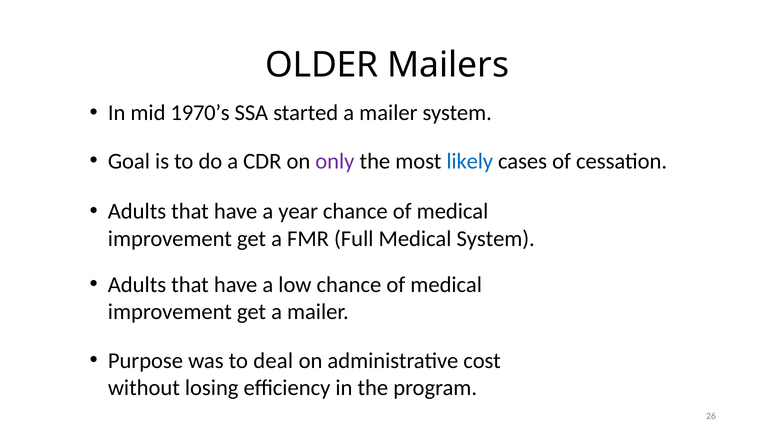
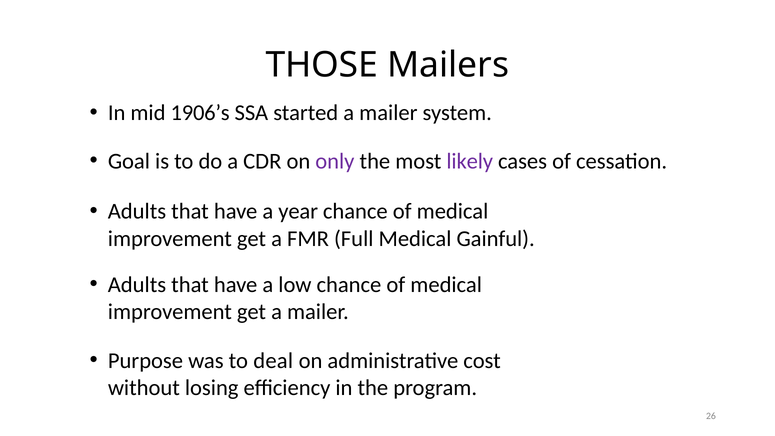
OLDER: OLDER -> THOSE (322, 65)
1970’s: 1970’s -> 1906’s (200, 113)
likely colour: blue -> purple (470, 161)
Medical System: System -> Gainful (496, 239)
